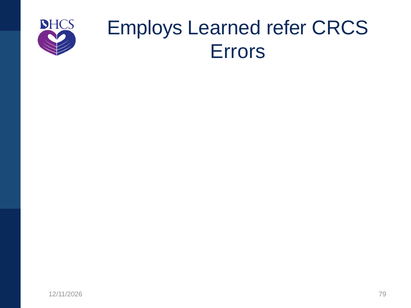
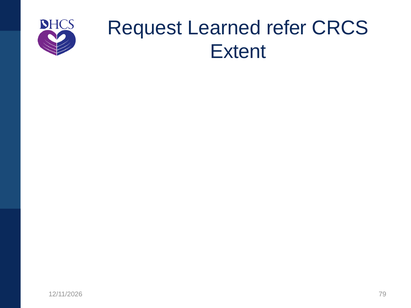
Employs: Employs -> Request (145, 28)
Errors: Errors -> Extent (238, 52)
